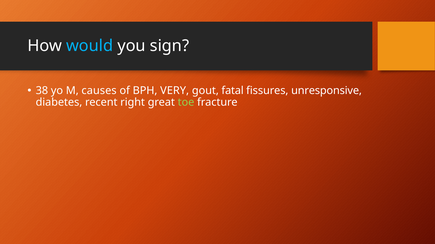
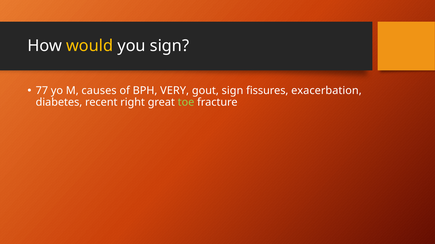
would colour: light blue -> yellow (90, 46)
38: 38 -> 77 (42, 91)
gout fatal: fatal -> sign (232, 91)
unresponsive: unresponsive -> exacerbation (326, 91)
